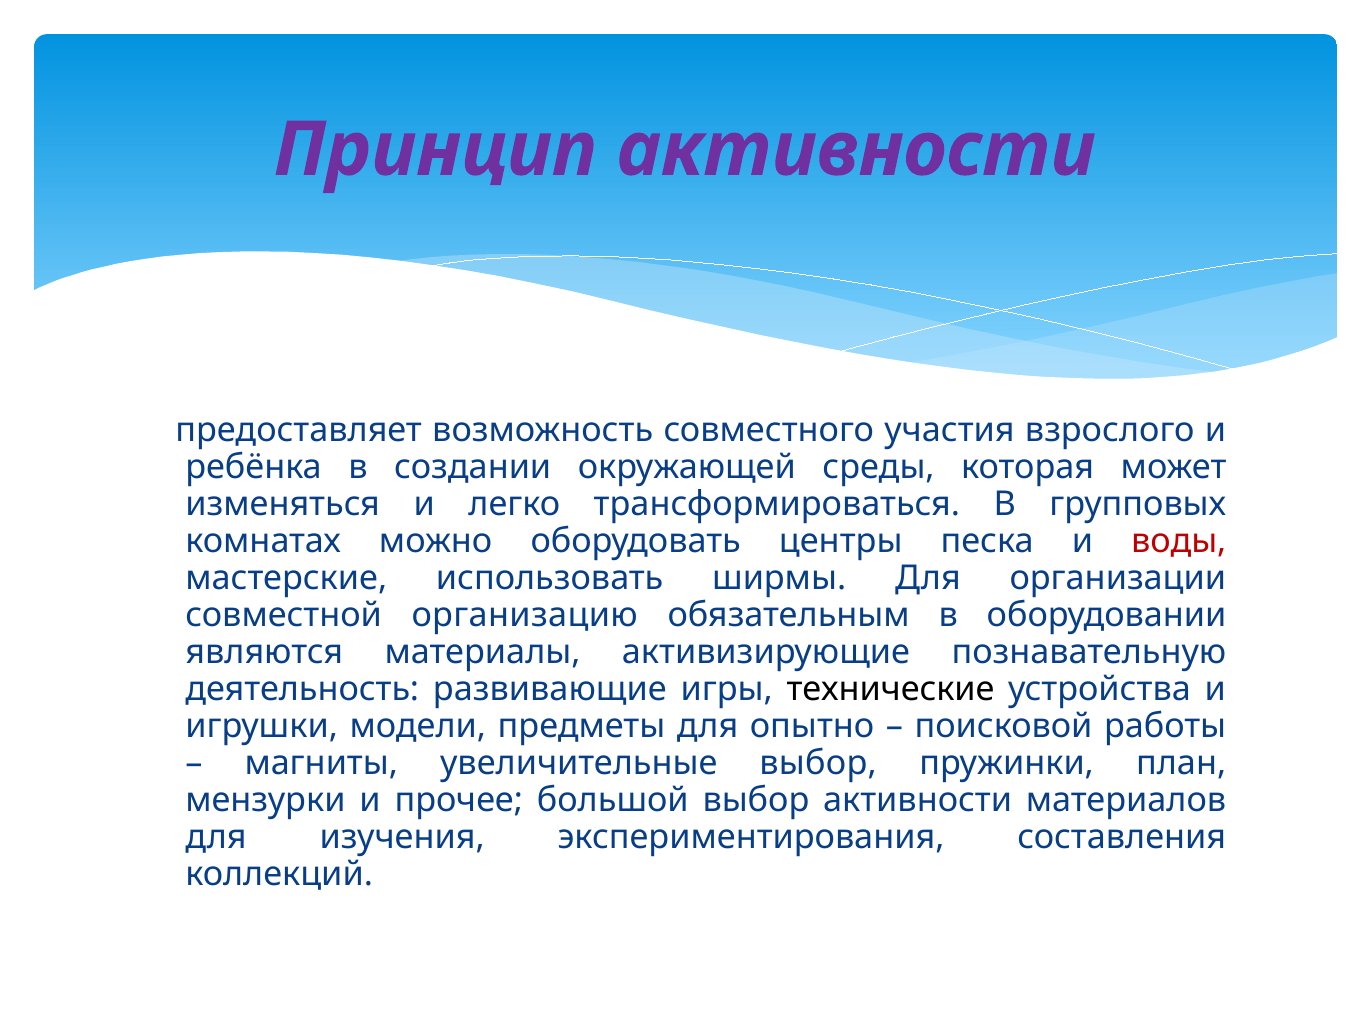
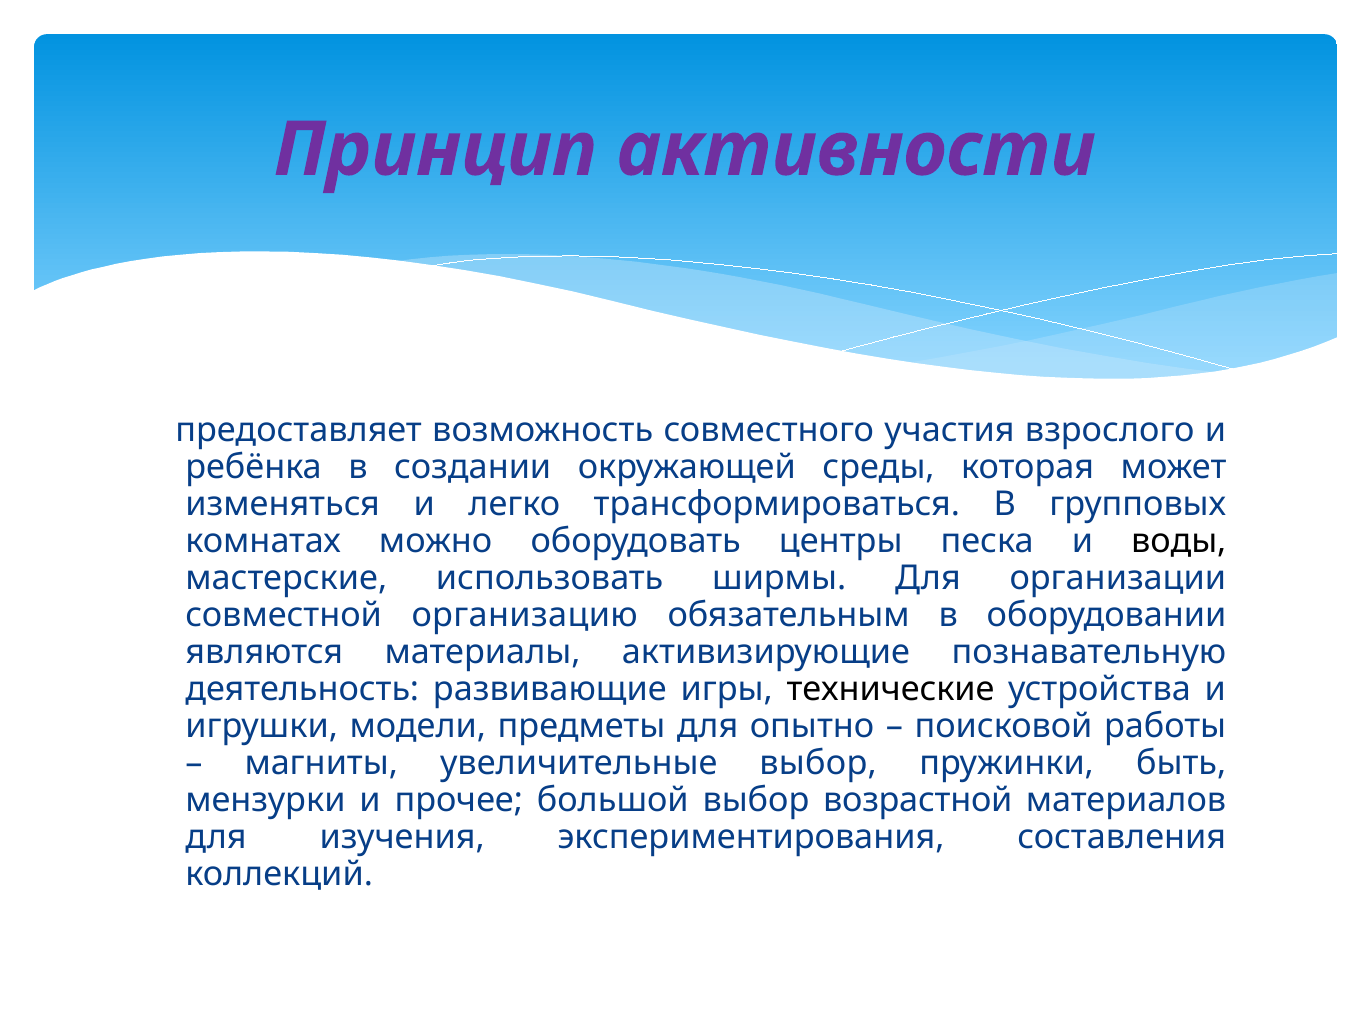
воды colour: red -> black (1179, 542)
план: план -> быть (1181, 764)
выбор активности: активности -> возрастной (918, 801)
